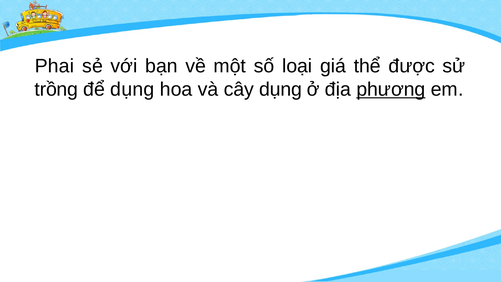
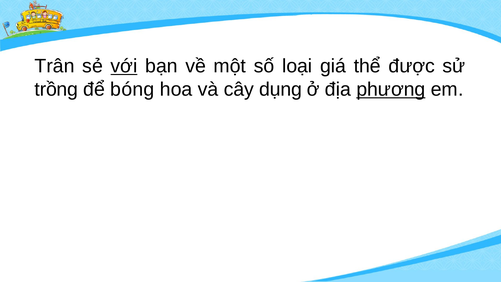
Phai: Phai -> Trân (55, 66)
với underline: none -> present (124, 66)
để dụng: dụng -> bóng (132, 89)
